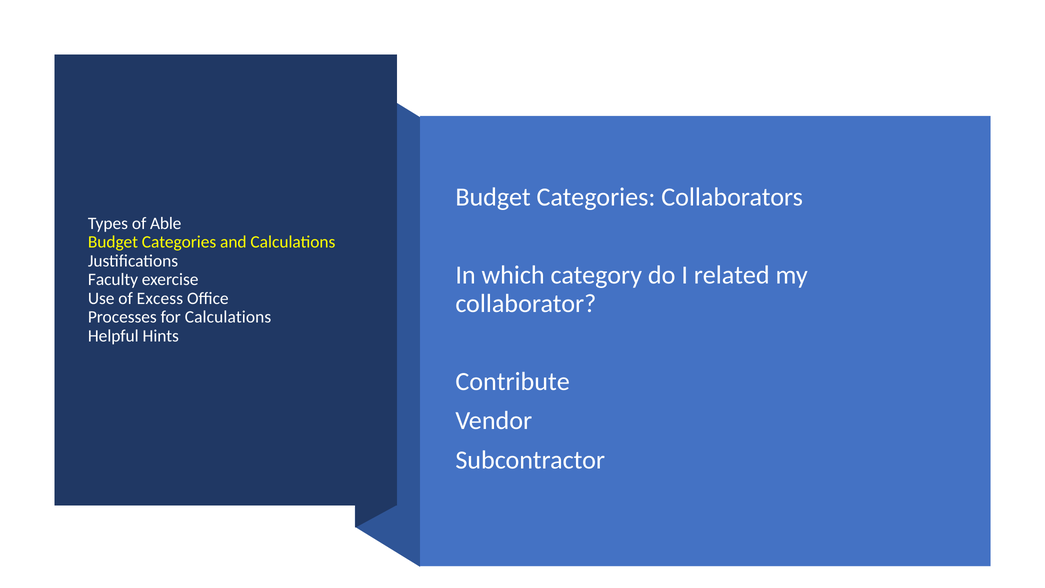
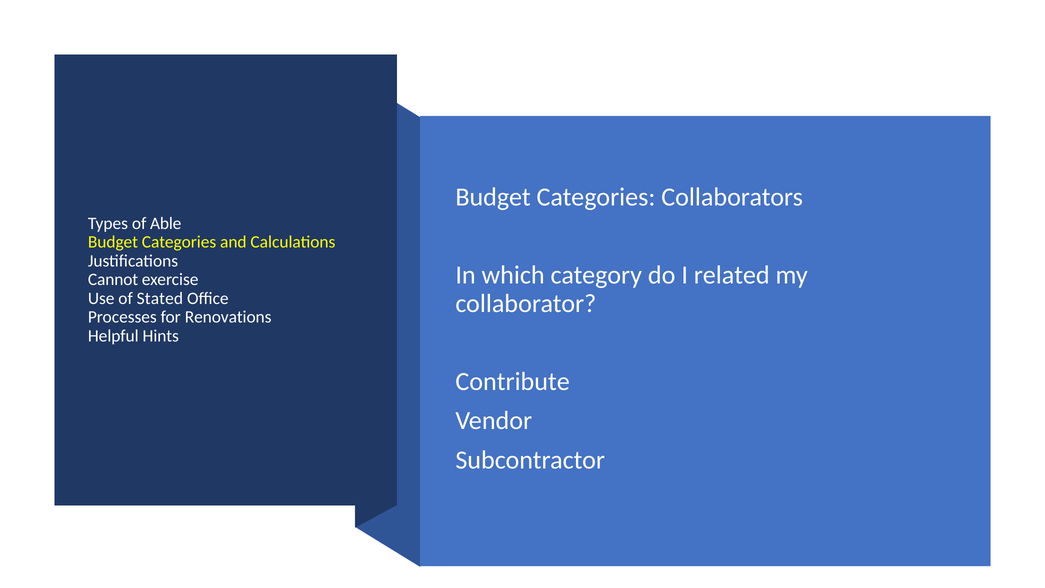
Faculty: Faculty -> Cannot (113, 280)
Excess: Excess -> Stated (160, 298)
for Calculations: Calculations -> Renovations (228, 317)
